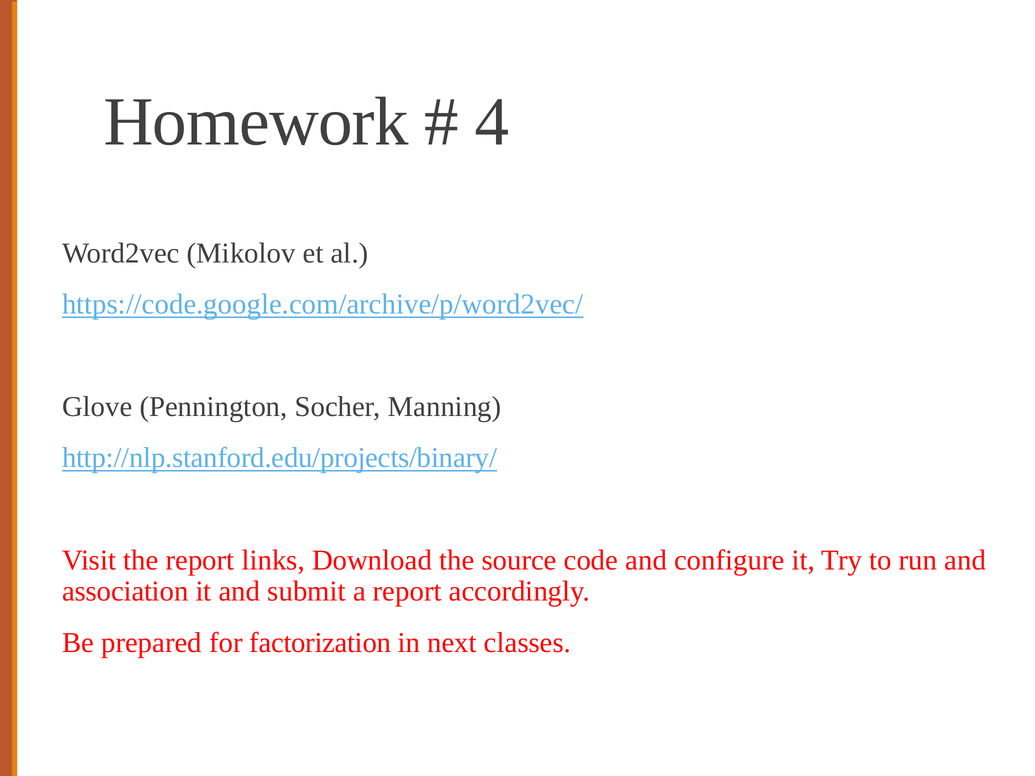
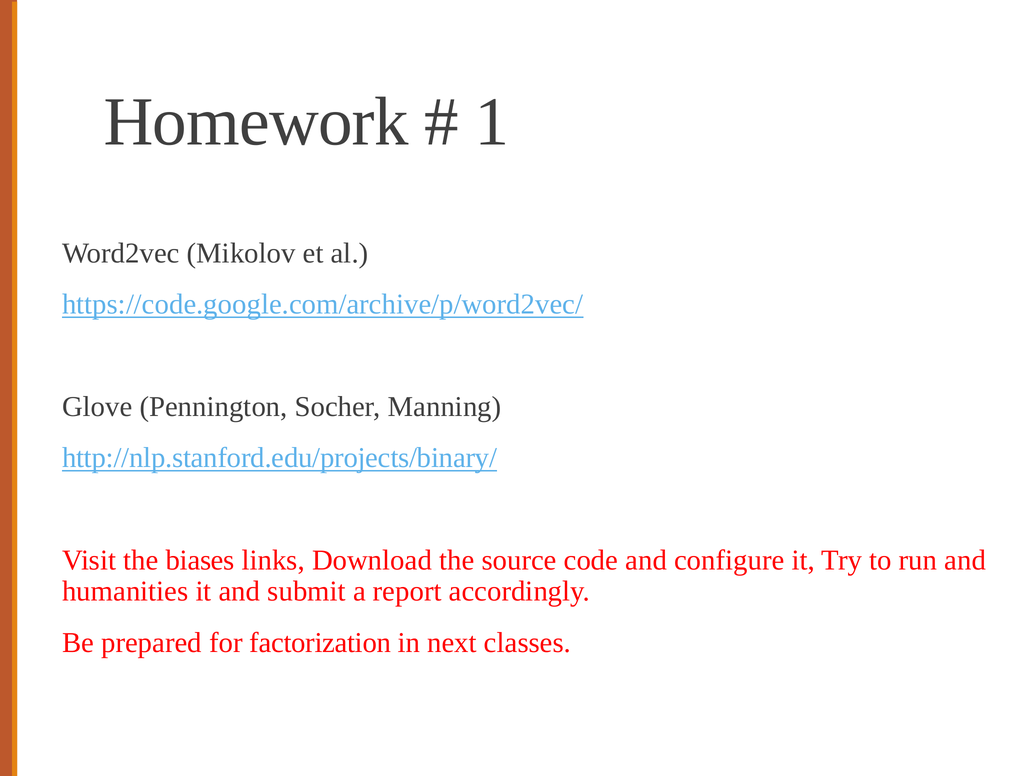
4: 4 -> 1 (492, 122)
the report: report -> biases (200, 560)
association: association -> humanities (125, 592)
